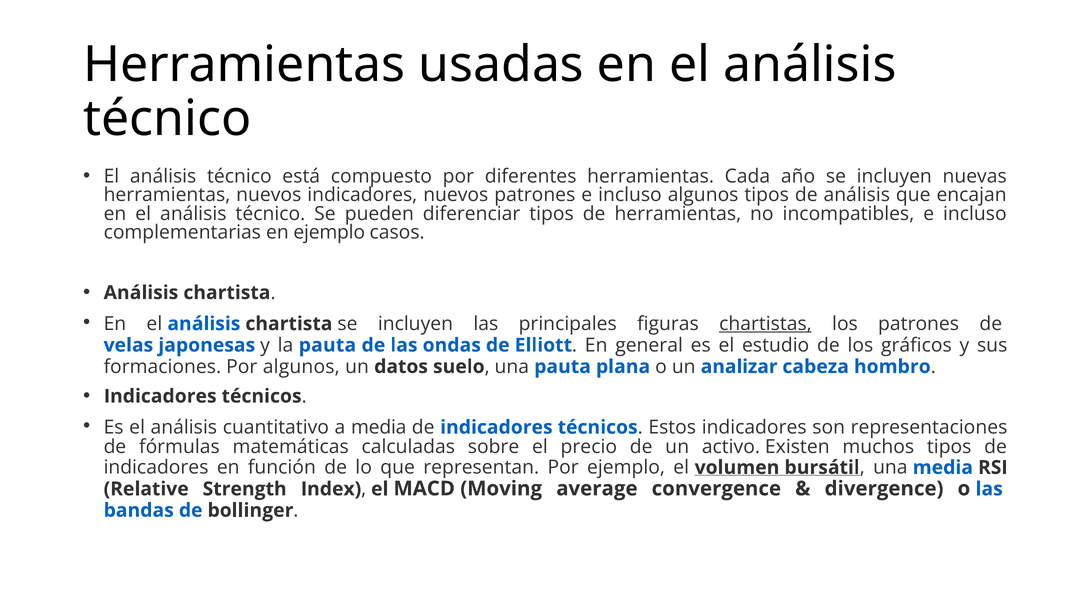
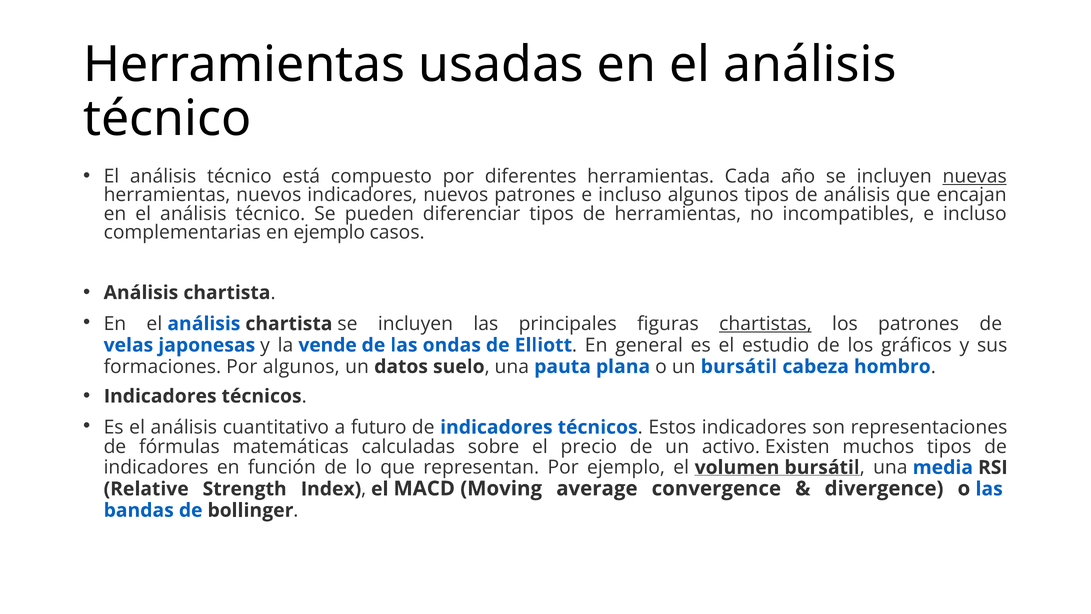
nuevas underline: none -> present (975, 176)
la pauta: pauta -> vende (328, 345)
un analizar: analizar -> bursátil (739, 366)
a media: media -> futuro (379, 427)
